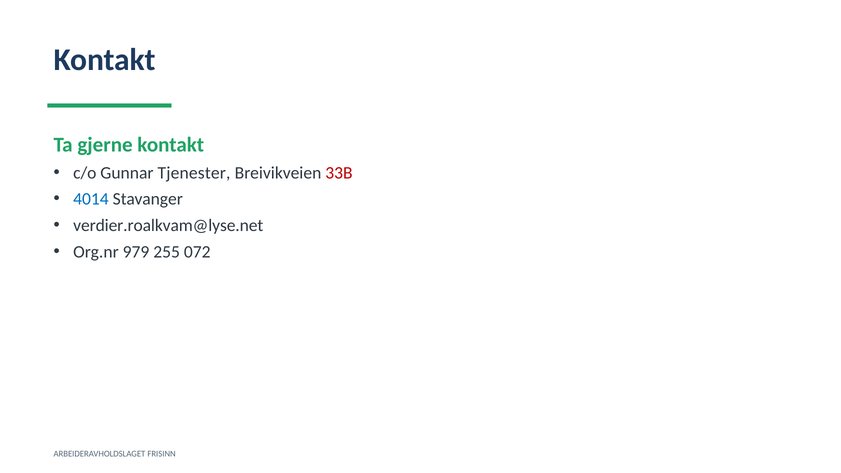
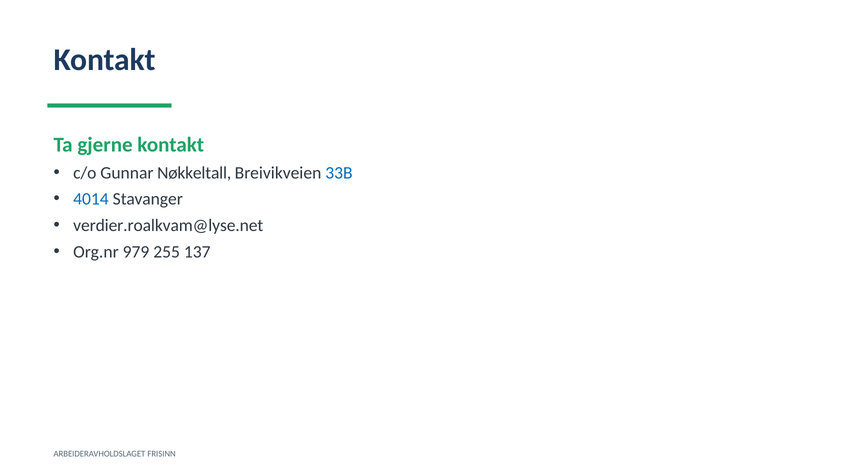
Tjenester: Tjenester -> Nøkkeltall (194, 173)
33B colour: red -> blue (339, 173)
072: 072 -> 137 (197, 252)
